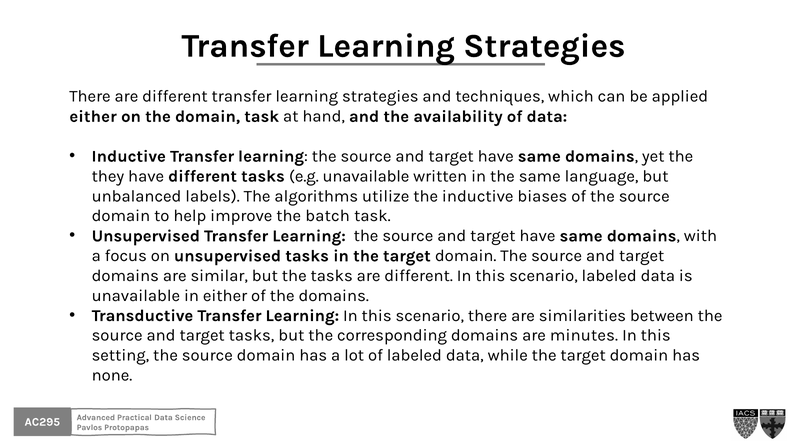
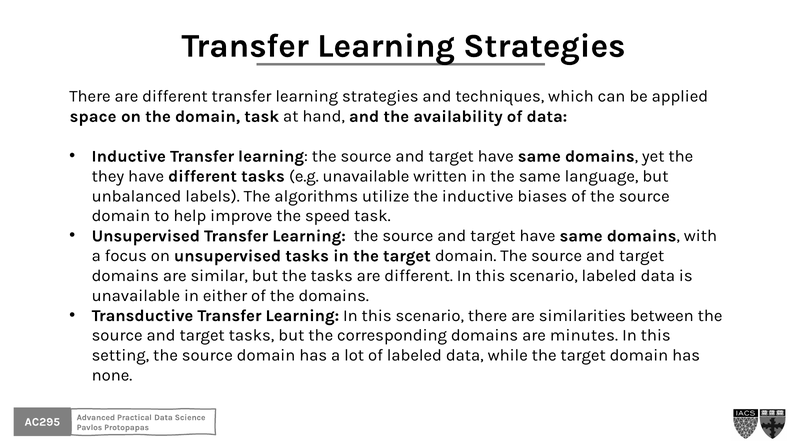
either: either -> space (93, 116)
batch: batch -> speed (328, 216)
